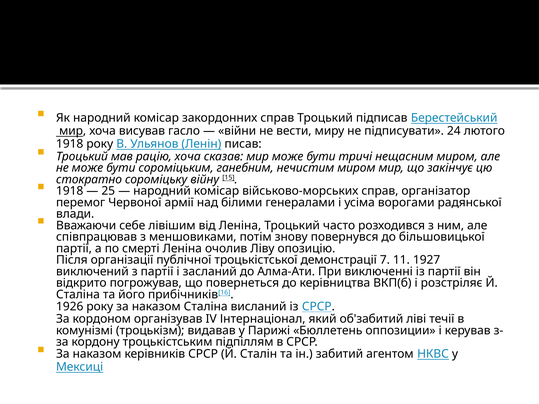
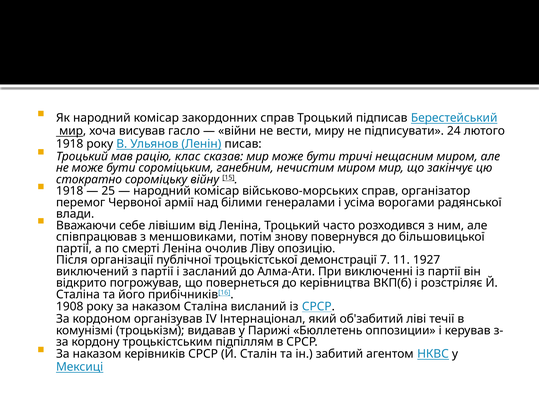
рацію хоча: хоча -> клас (188, 157)
1926: 1926 -> 1908 (70, 307)
